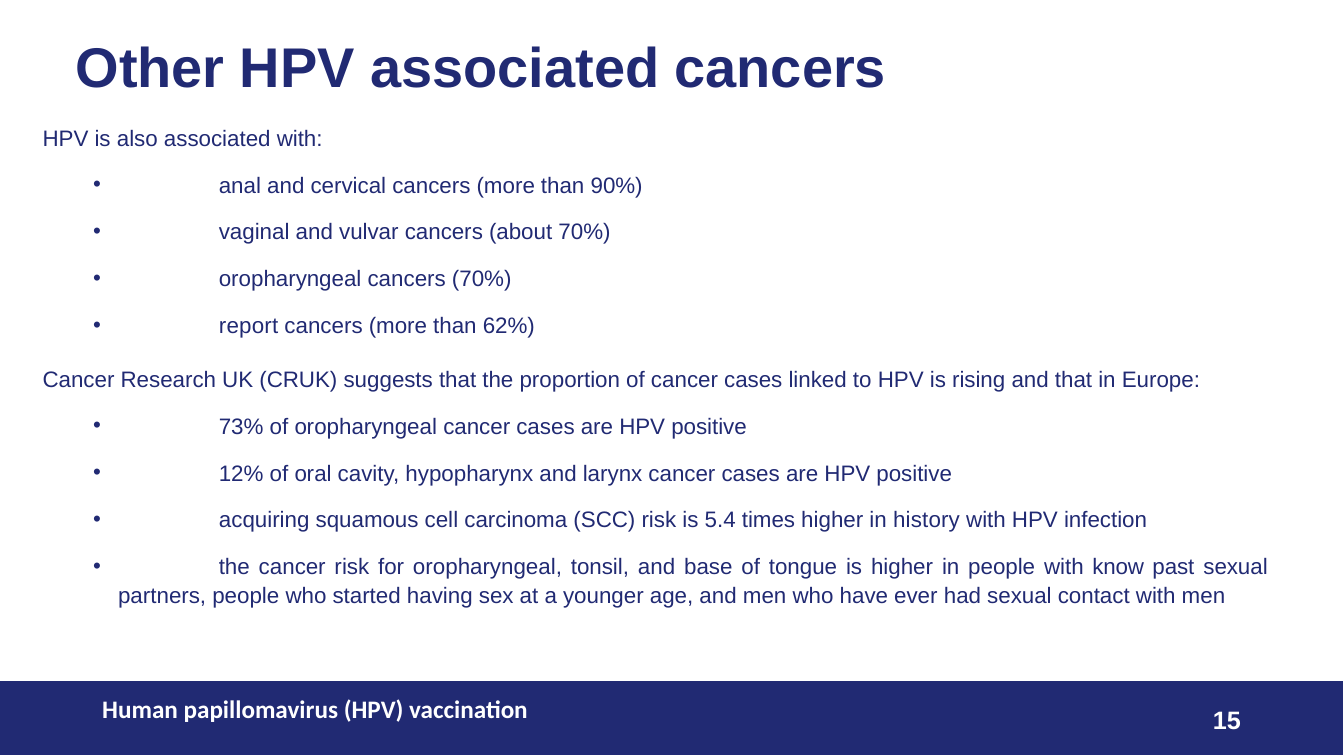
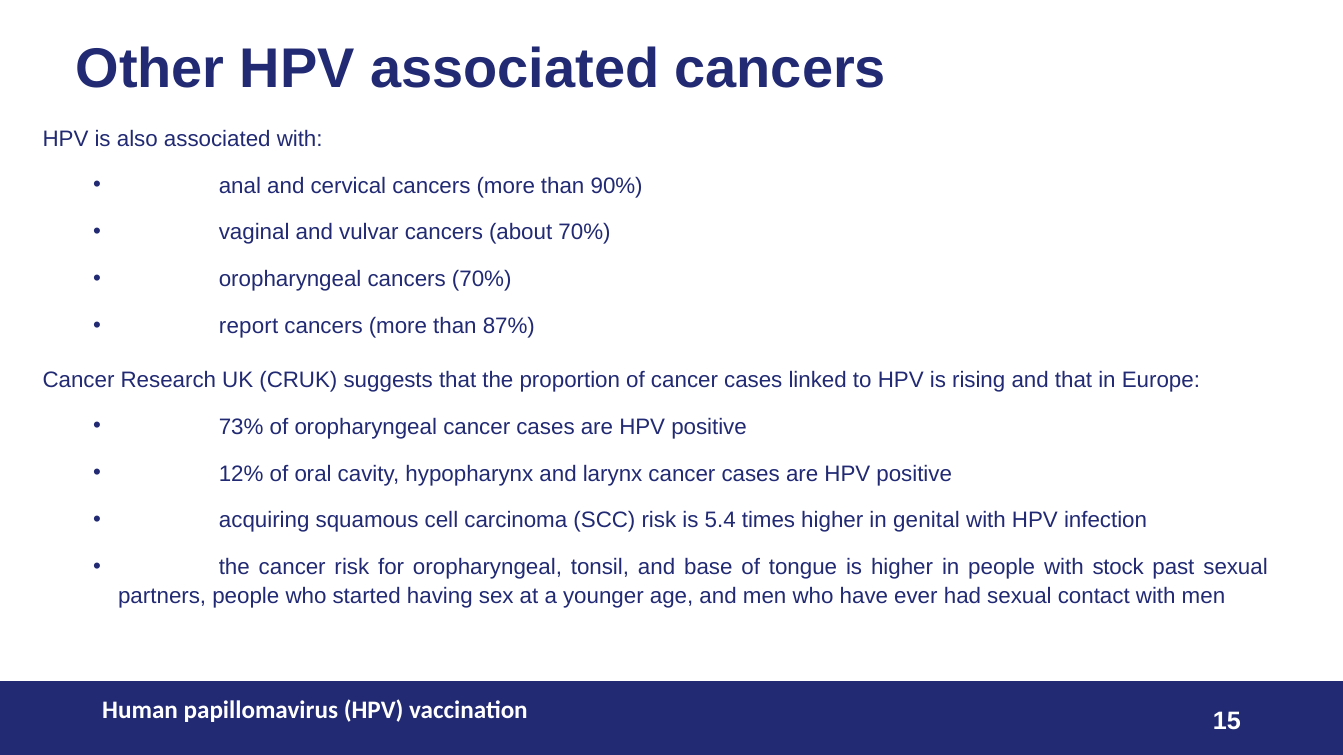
62%: 62% -> 87% (509, 326)
history: history -> genital (926, 521)
know: know -> stock (1118, 568)
